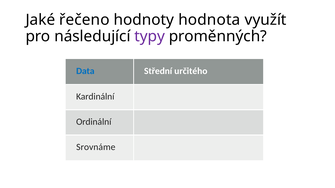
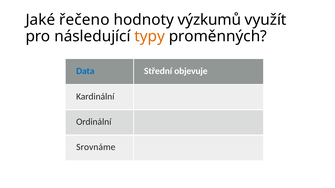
hodnota: hodnota -> výzkumů (209, 20)
typy colour: purple -> orange (150, 36)
určitého: určitého -> objevuje (191, 71)
